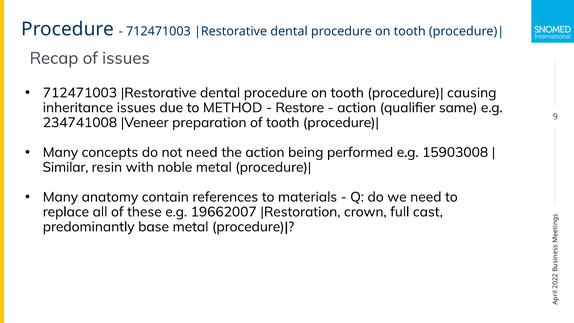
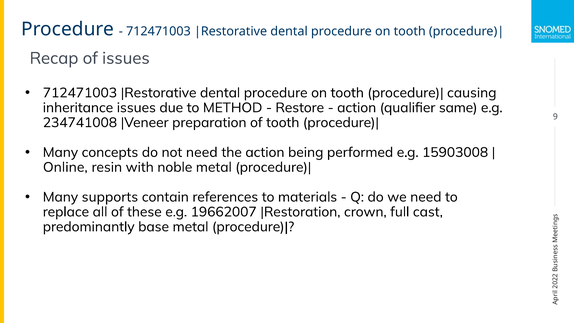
Similar: Similar -> Online (65, 167)
anatomy: anatomy -> supports (110, 197)
